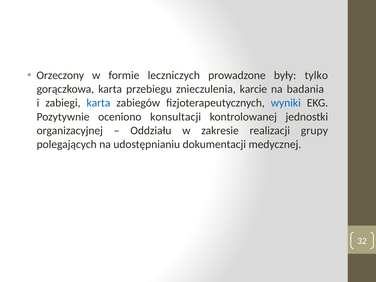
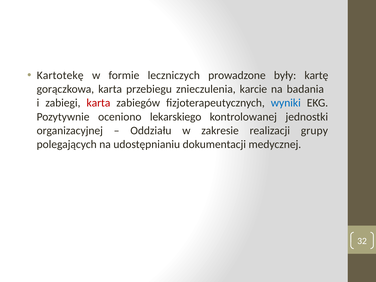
Orzeczony: Orzeczony -> Kartotekę (60, 75)
tylko: tylko -> kartę (316, 75)
karta colour: blue -> red (98, 103)
konsultacji: konsultacji -> lekarskiego (176, 117)
